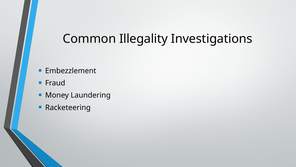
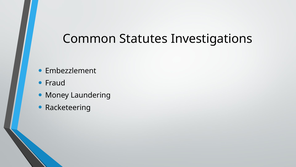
Illegality: Illegality -> Statutes (143, 39)
